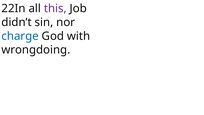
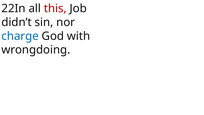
this colour: purple -> red (55, 8)
